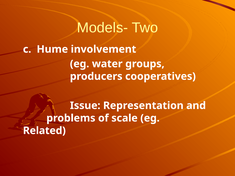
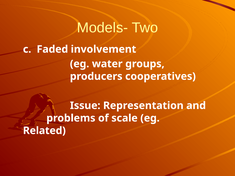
Hume: Hume -> Faded (52, 49)
